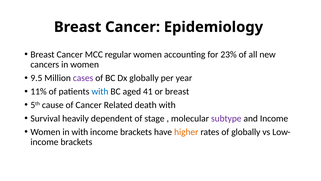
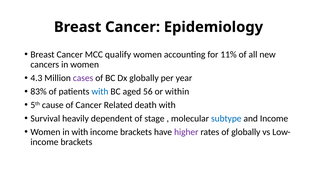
regular: regular -> qualify (118, 54)
23%: 23% -> 11% (229, 54)
9.5: 9.5 -> 4.3 (36, 78)
11%: 11% -> 83% (39, 91)
41: 41 -> 56 (148, 91)
or breast: breast -> within (177, 91)
subtype colour: purple -> blue (226, 118)
higher colour: orange -> purple (186, 132)
